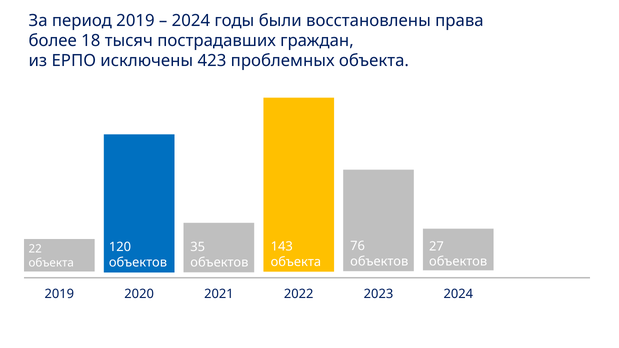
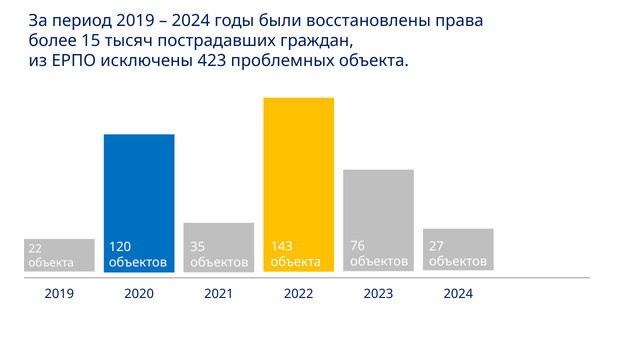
18: 18 -> 15 (91, 41)
